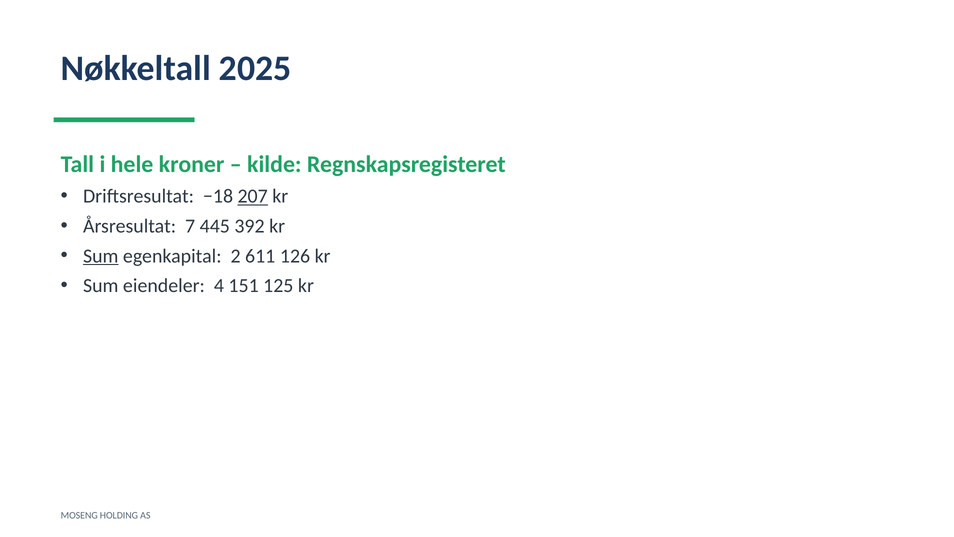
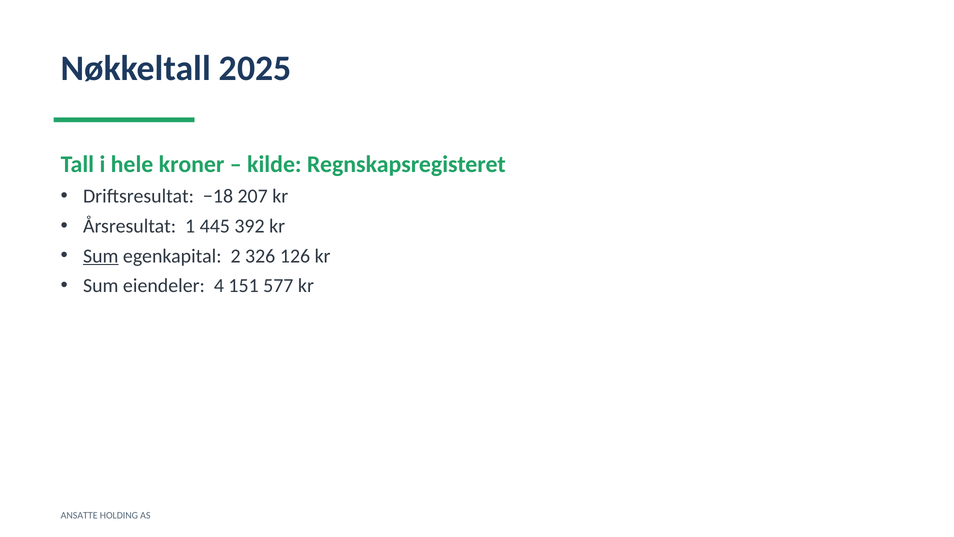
207 underline: present -> none (253, 196)
7: 7 -> 1 (190, 226)
611: 611 -> 326 (260, 256)
125: 125 -> 577 (278, 286)
MOSENG: MOSENG -> ANSATTE (79, 515)
